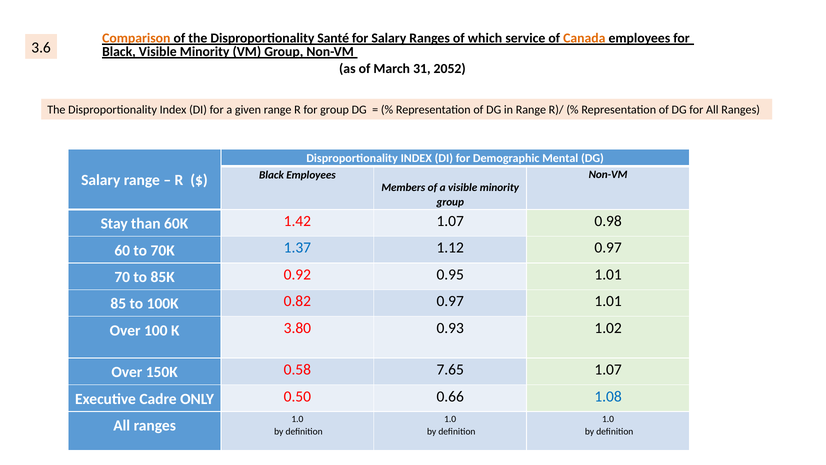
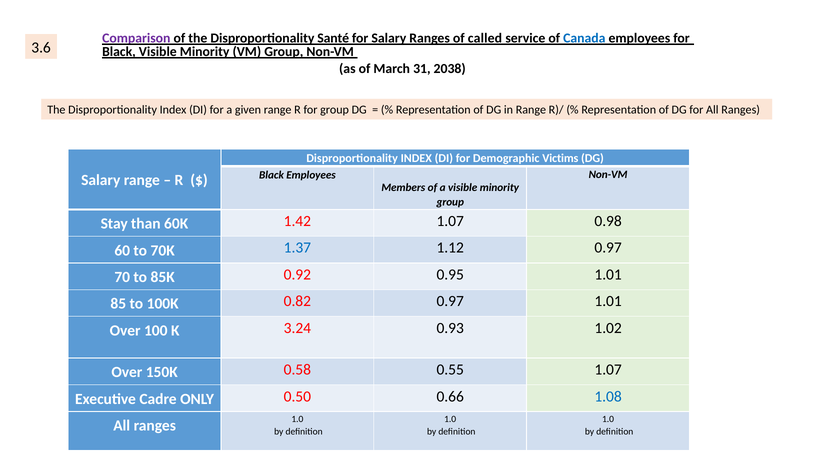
Comparison colour: orange -> purple (136, 38)
which: which -> called (485, 38)
Canada colour: orange -> blue (584, 38)
2052: 2052 -> 2038 (450, 69)
Mental: Mental -> Victims (560, 158)
3.80: 3.80 -> 3.24 (297, 328)
7.65: 7.65 -> 0.55 (450, 369)
